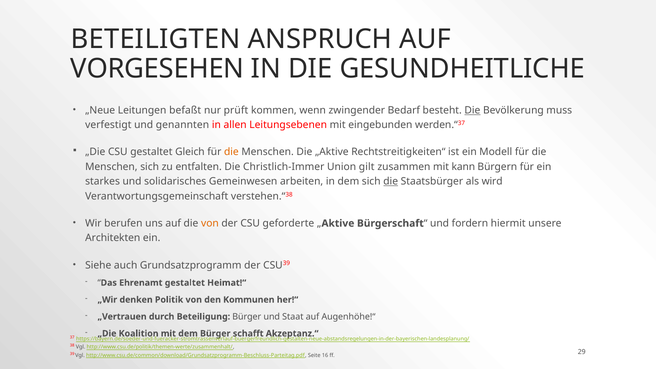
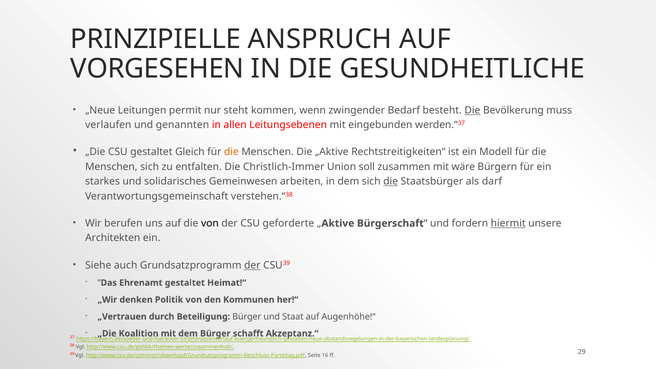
BETEILIGTEN: BETEILIGTEN -> PRINZIPIELLE (156, 39)
befaßt: befaßt -> permit (185, 110)
prüft: prüft -> steht (236, 110)
verfestigt: verfestigt -> verlaufen (108, 125)
gilt: gilt -> soll (367, 167)
kann: kann -> wäre (463, 167)
wird: wird -> darf (492, 182)
von colour: orange -> black (210, 223)
hiermit underline: none -> present (508, 223)
der underline: none -> present (252, 265)
